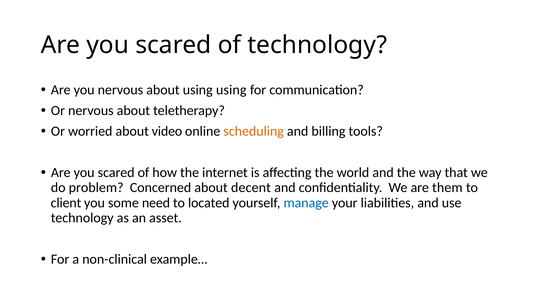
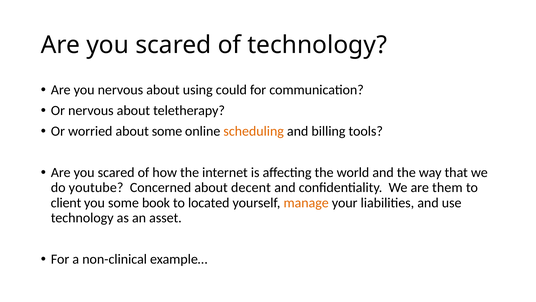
using using: using -> could (231, 90)
about video: video -> some (167, 131)
problem: problem -> youtube (96, 187)
need: need -> book (156, 202)
manage colour: blue -> orange (306, 202)
